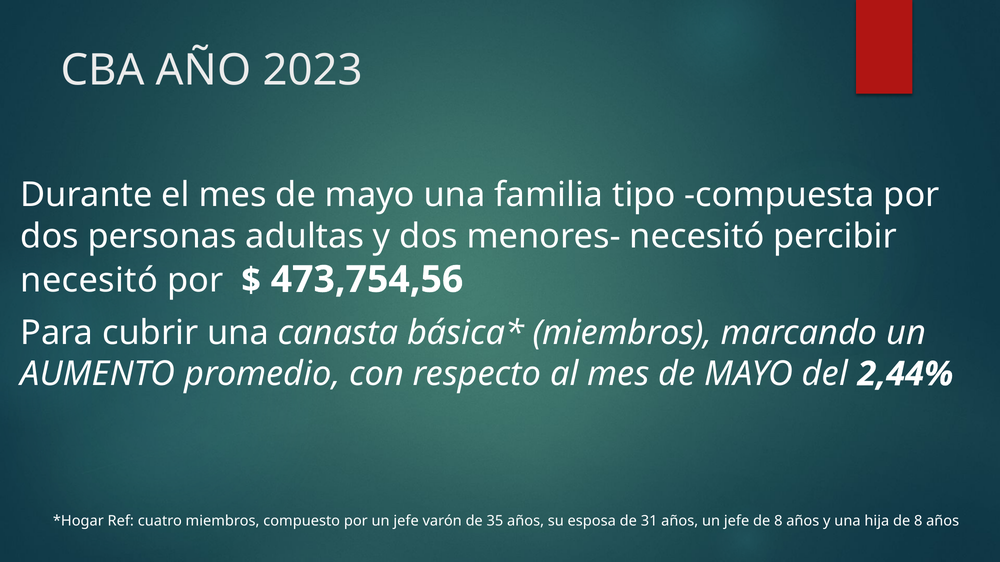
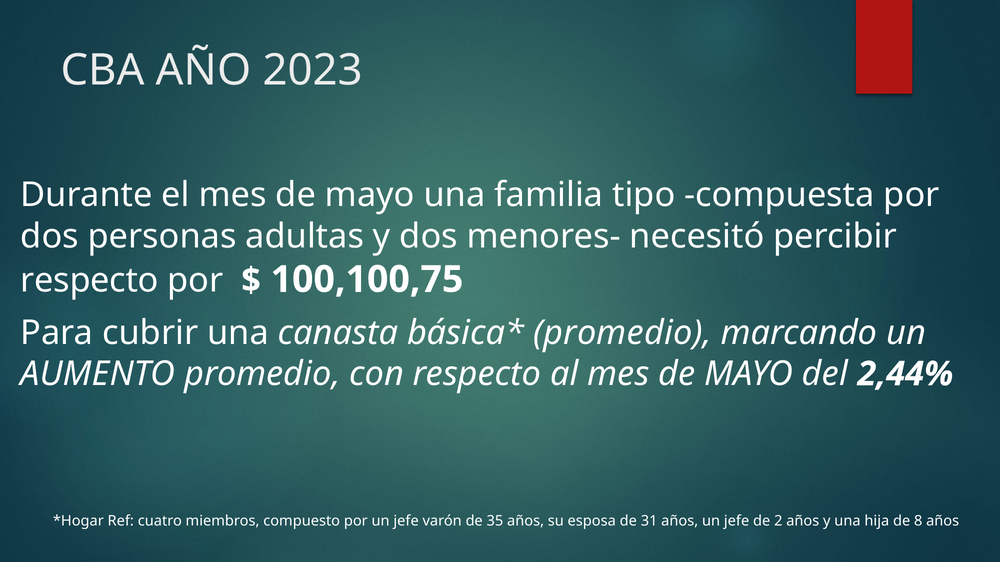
necesitó: necesitó -> respecto (89, 281)
473,754,56: 473,754,56 -> 100,100,75 (367, 280)
miembros: miembros -> promedio (622, 333)
8: 8 -> 2 (778, 522)
